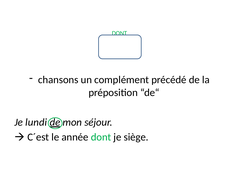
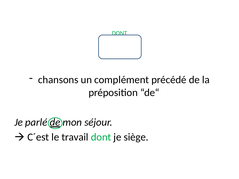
lundi: lundi -> parlé (36, 122)
année: année -> travail (75, 137)
